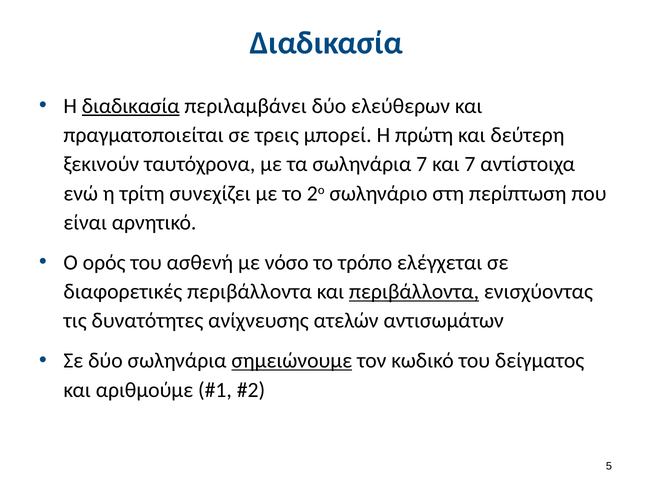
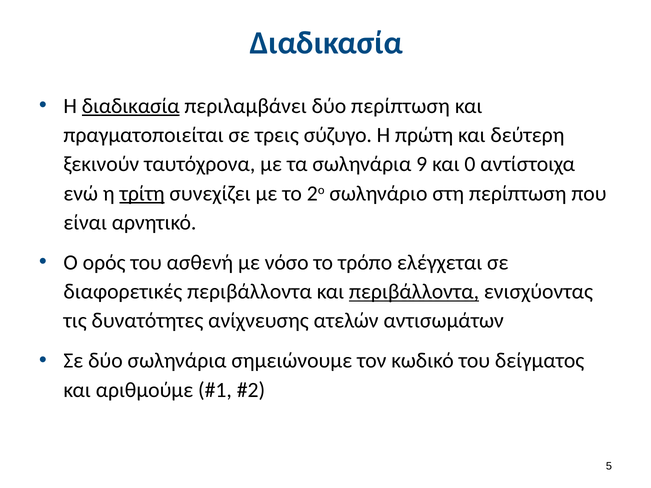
δύο ελεύθερων: ελεύθερων -> περίπτωση (401, 106)
μπορεί: μπορεί -> σύζυγο (338, 135)
σωληνάρια 7: 7 -> 9 (422, 164)
και 7: 7 -> 0 (470, 164)
τρίτη underline: none -> present (142, 194)
σημειώνουμε underline: present -> none (292, 361)
